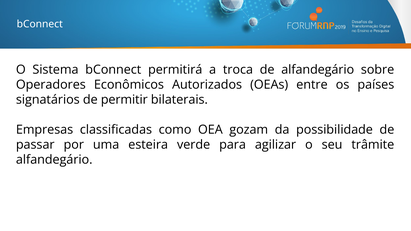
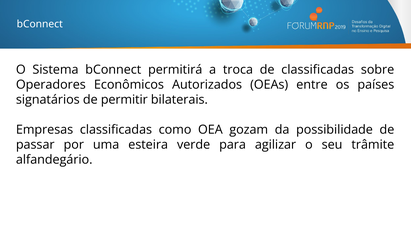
de alfandegário: alfandegário -> classificadas (318, 70)
